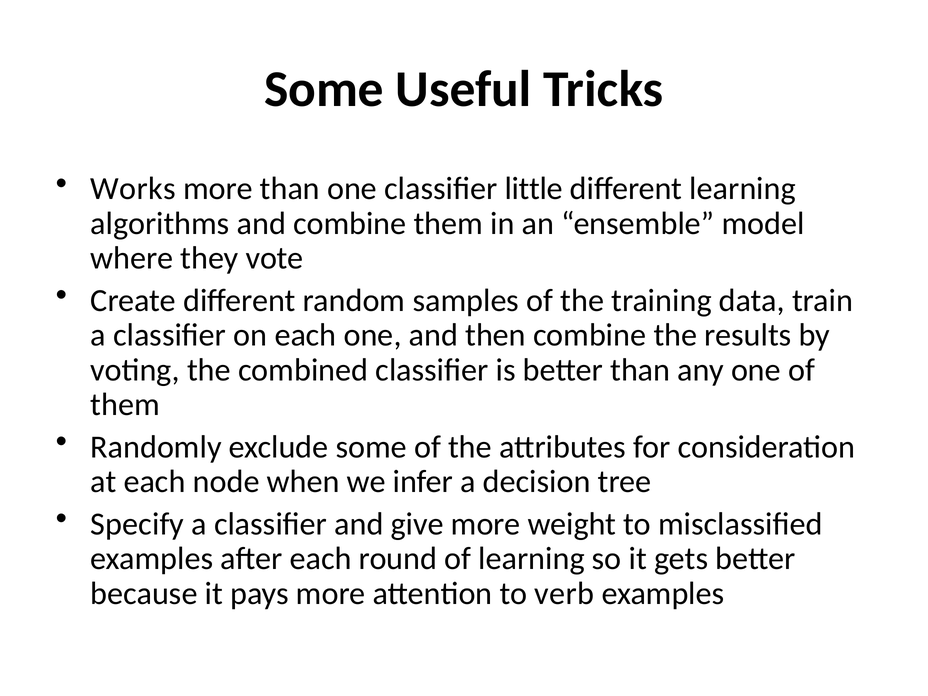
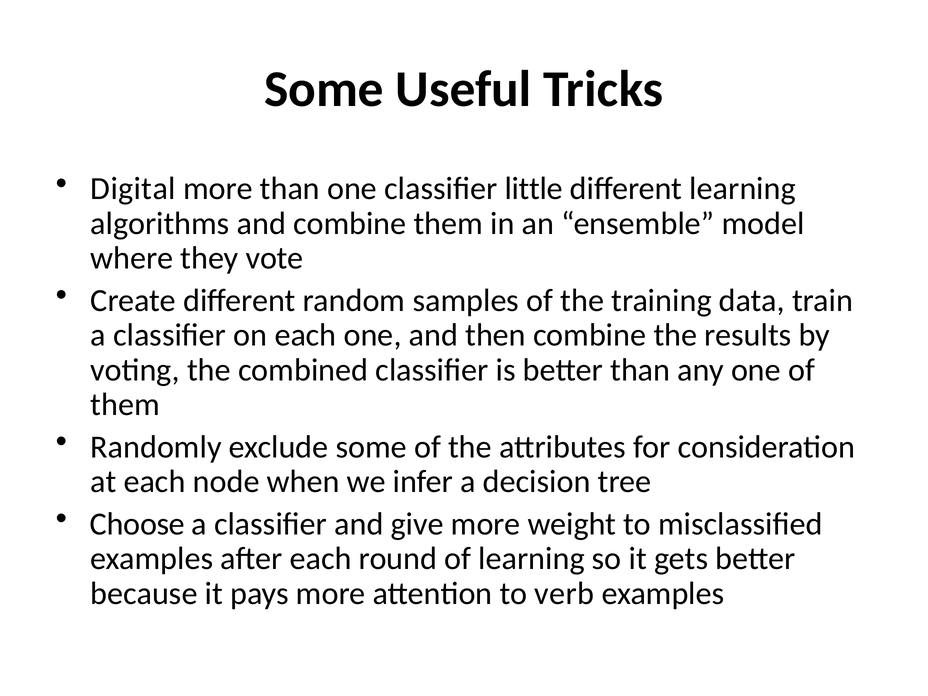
Works: Works -> Digital (133, 189)
Specify: Specify -> Choose (137, 524)
